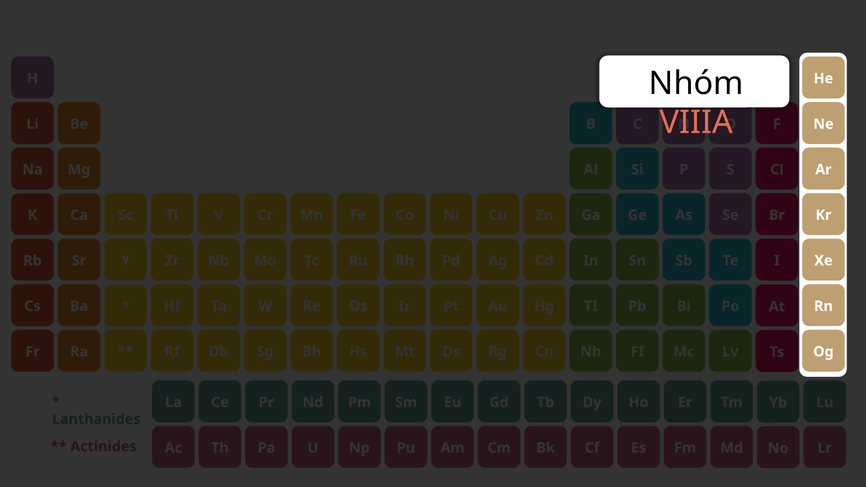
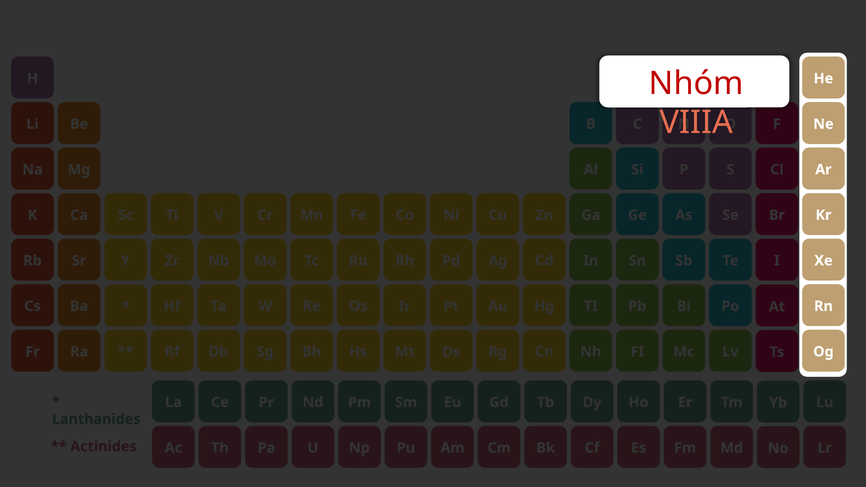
Nhóm colour: black -> red (696, 83)
